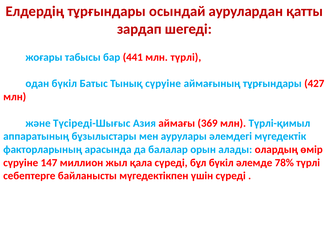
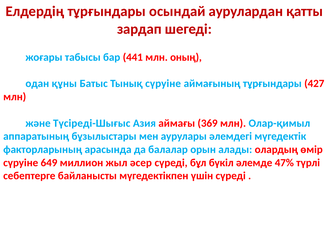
млн түрлі: түрлі -> оның (186, 57)
одан бүкіл: бүкіл -> құны (64, 84)
Түрлі-қимыл: Түрлі-қимыл -> Олар-қимыл (279, 123)
147: 147 -> 649 (49, 162)
қала: қала -> әсер (141, 162)
78%: 78% -> 47% (284, 162)
